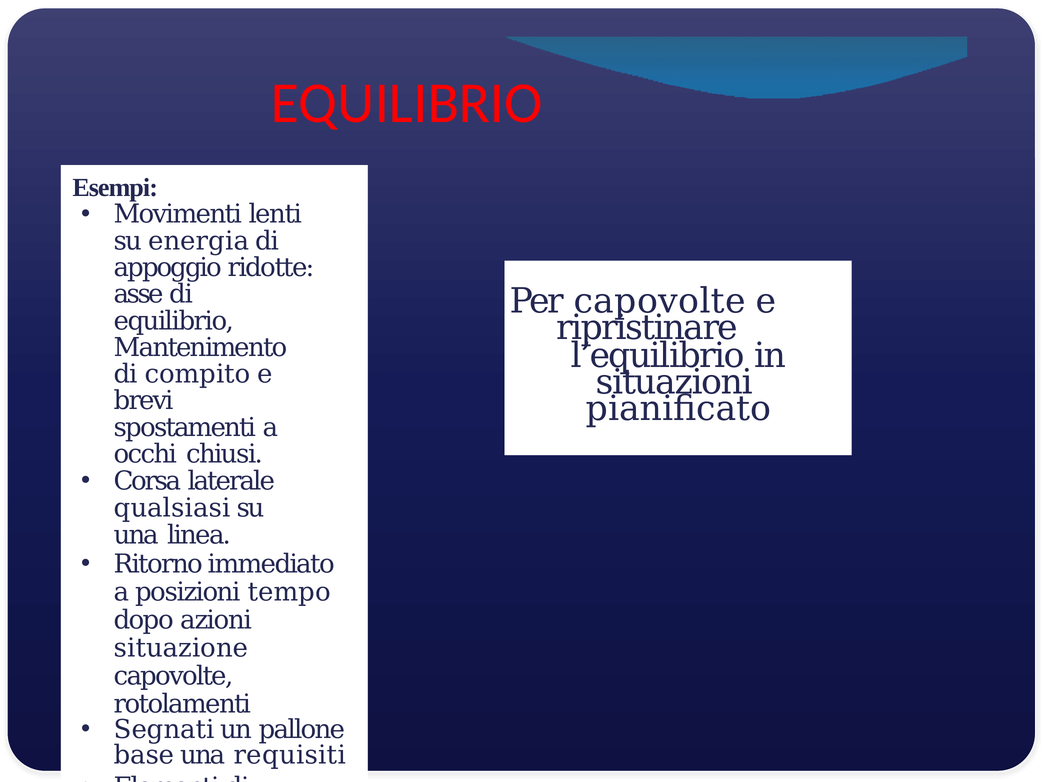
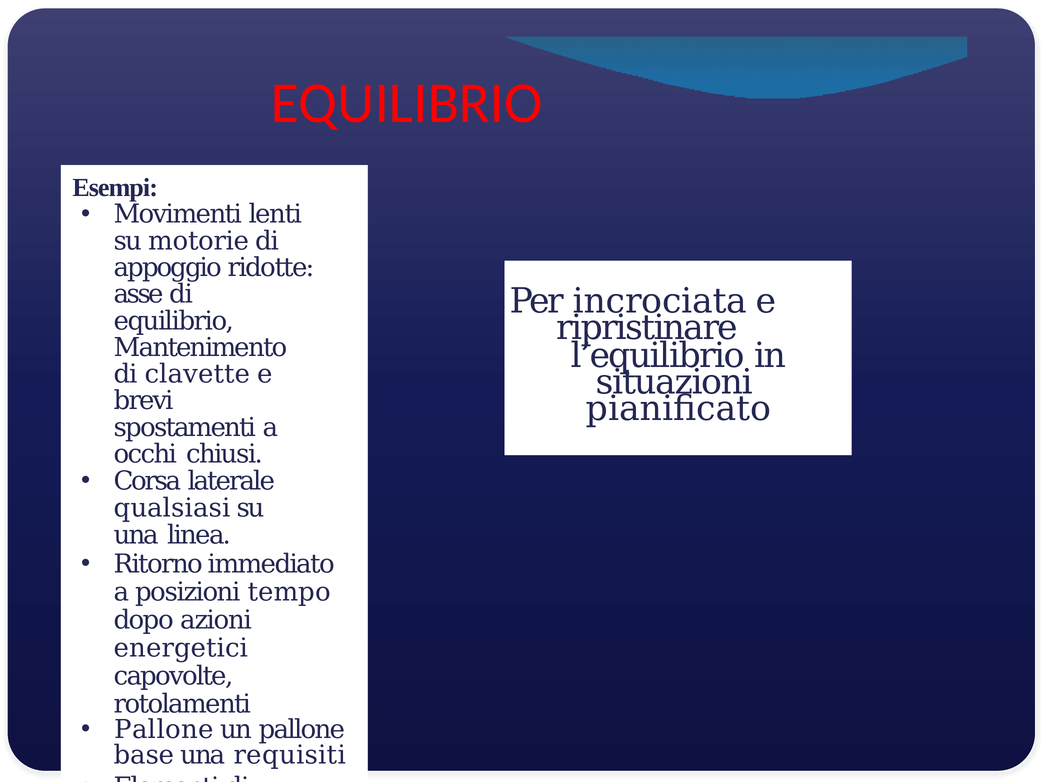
energia: energia -> motorie (199, 241)
Per capovolte: capovolte -> incrociata (660, 301)
compito: compito -> clavette (197, 374)
situazione: situazione -> energetici (181, 648)
Segnati: Segnati -> Pallone (164, 730)
